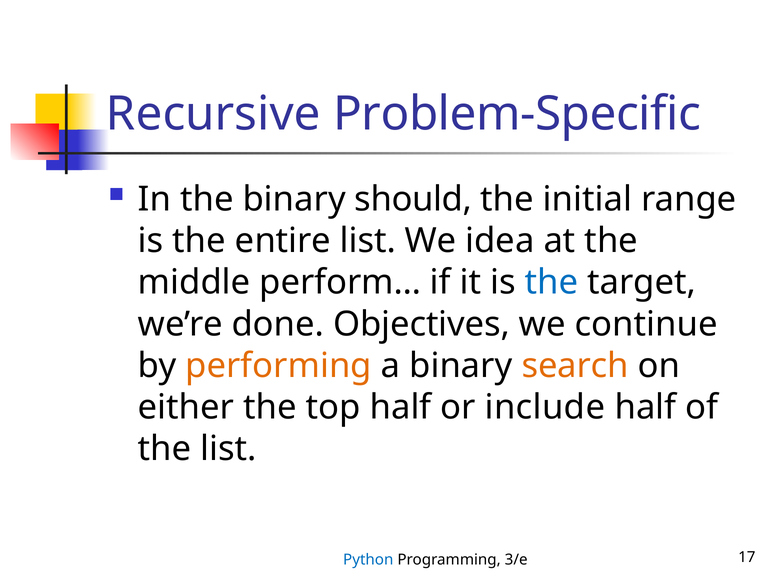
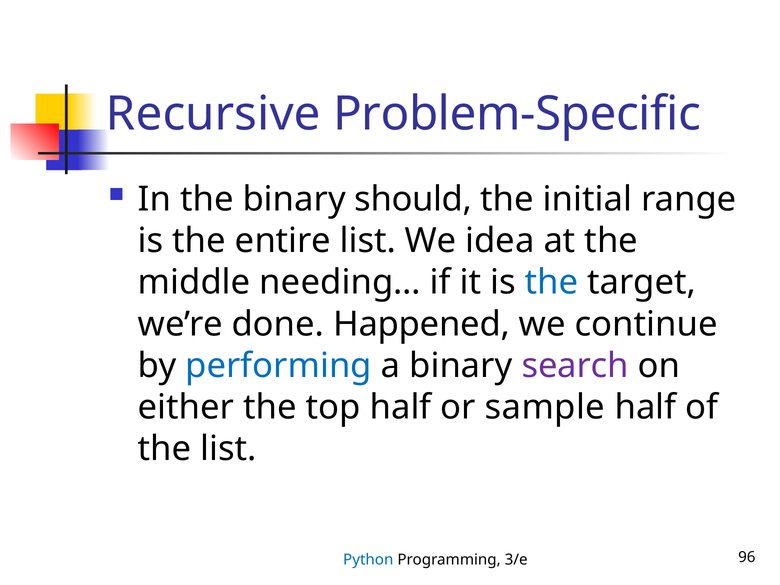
perform…: perform… -> needing… (340, 282)
Objectives: Objectives -> Happened (422, 324)
performing colour: orange -> blue (279, 366)
search colour: orange -> purple (575, 366)
include: include -> sample (545, 407)
17: 17 -> 96 (747, 557)
